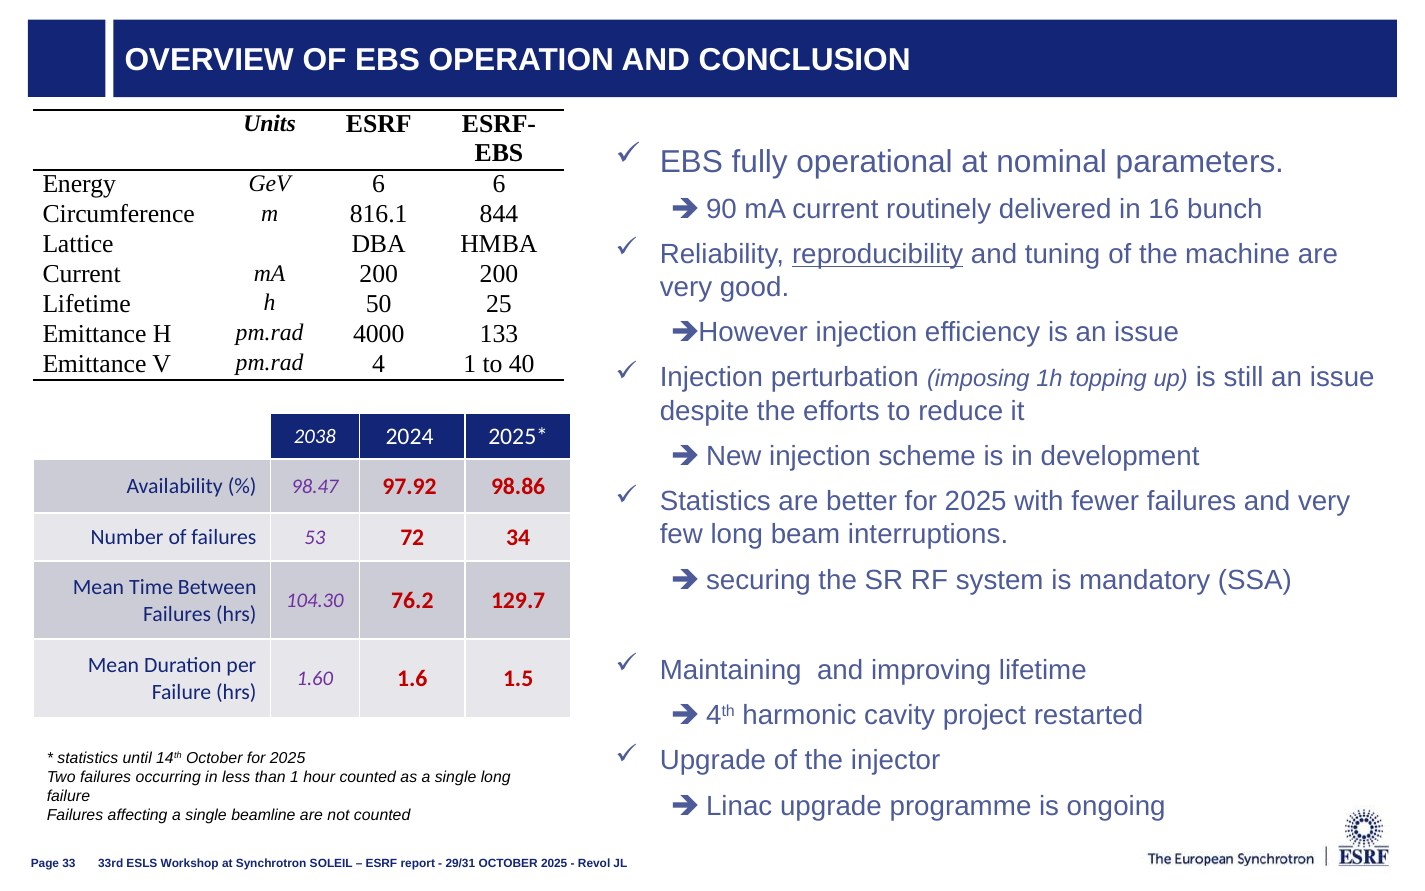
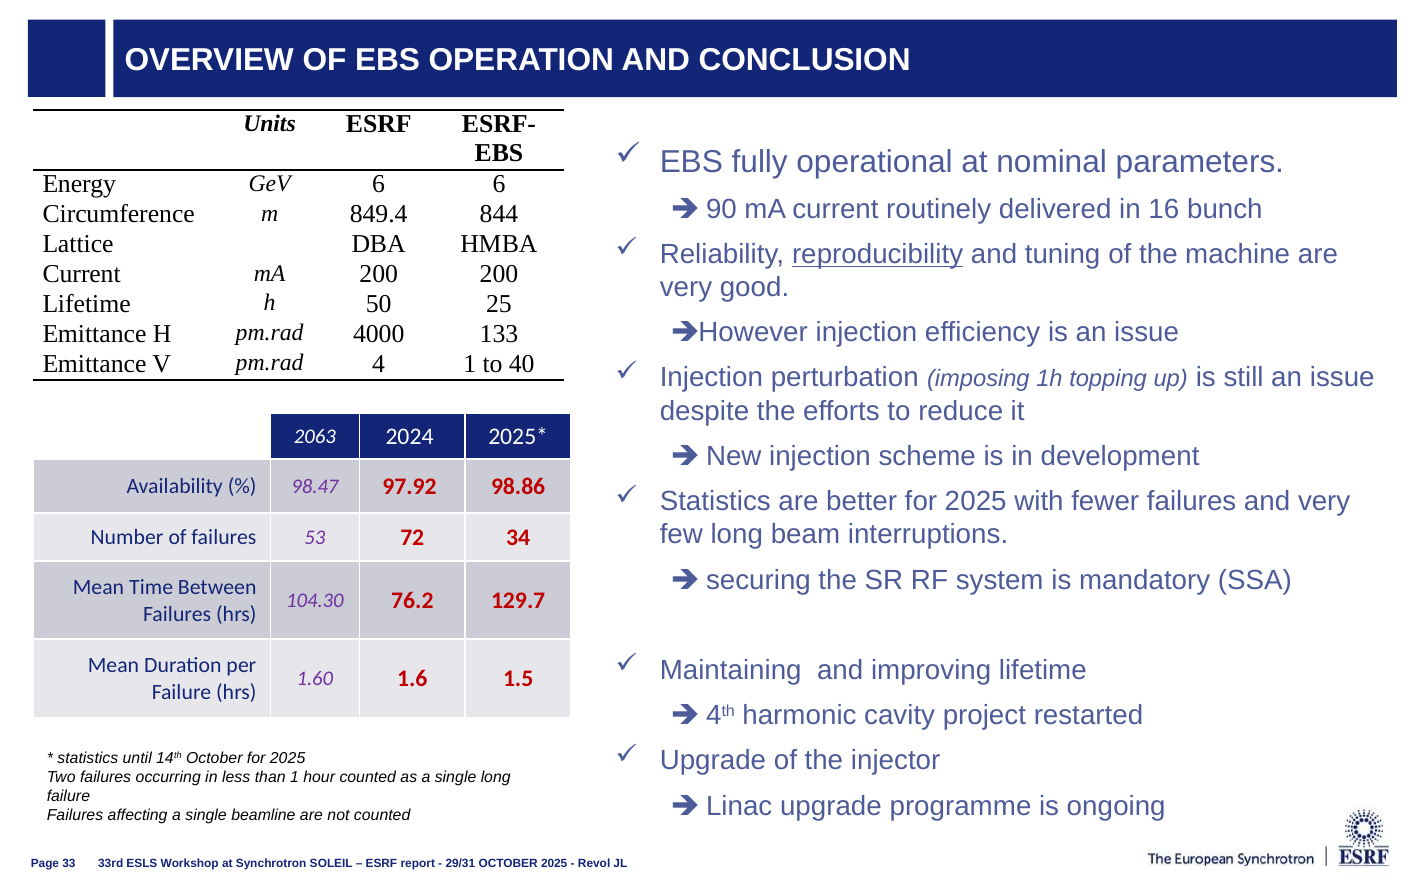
816.1: 816.1 -> 849.4 (379, 214)
2038: 2038 -> 2063 (315, 436)
